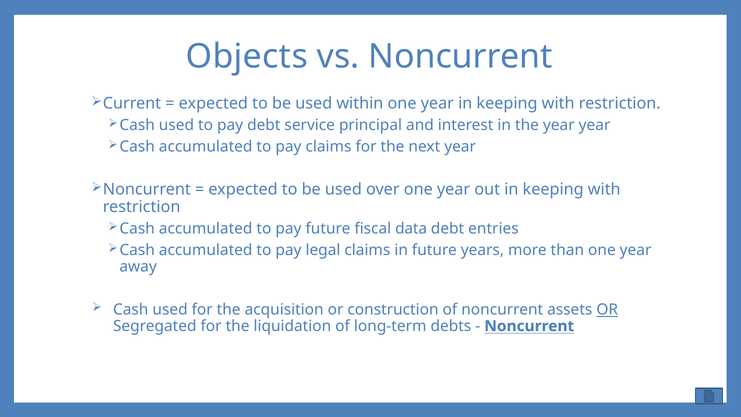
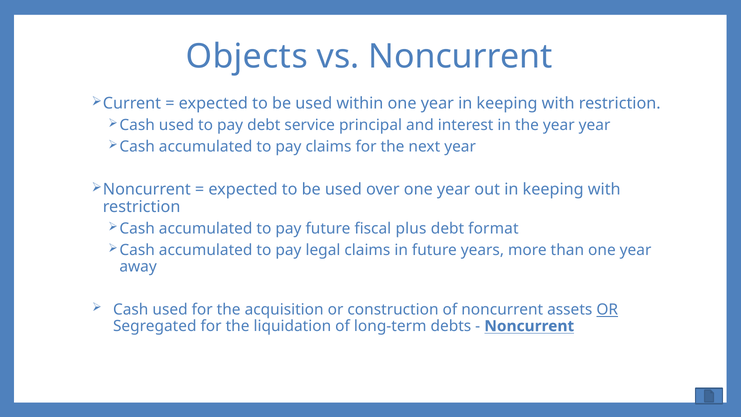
data: data -> plus (411, 229)
entries: entries -> format (493, 229)
